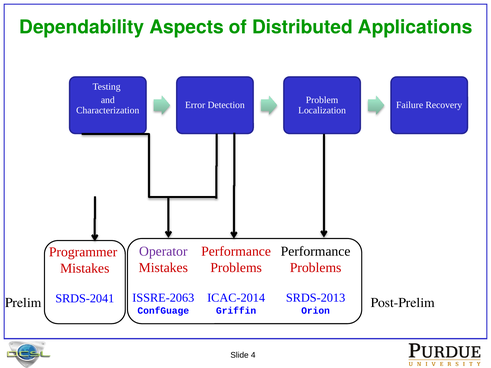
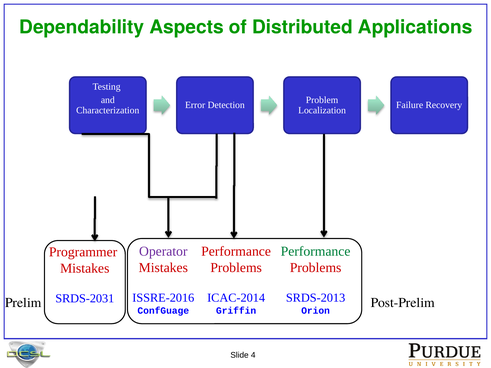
Performance colour: black -> green (316, 251)
ISSRE-2063: ISSRE-2063 -> ISSRE-2016 (163, 298)
SRDS-2041: SRDS-2041 -> SRDS-2031 (85, 299)
